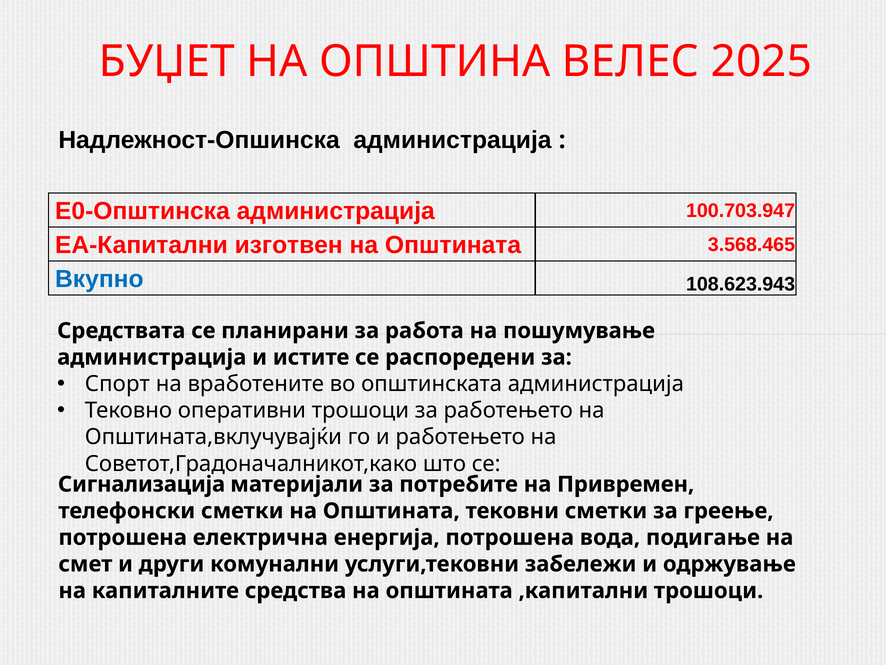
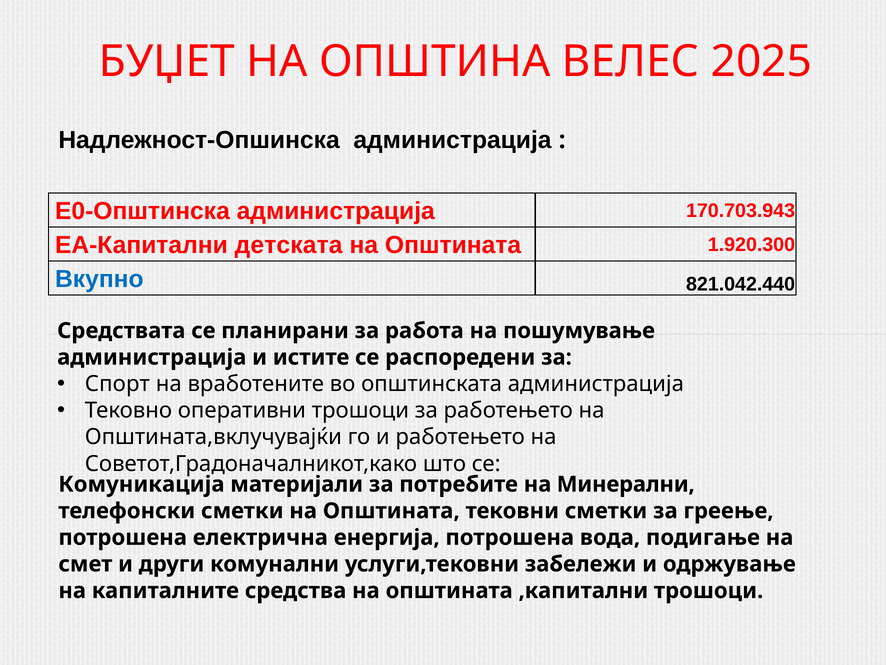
100.703.947: 100.703.947 -> 170.703.943 (741, 210)
изготвен: изготвен -> детската (289, 245)
3.568.465: 3.568.465 -> 1.920.300 (751, 244)
108.623.943: 108.623.943 -> 821.042.440 (741, 284)
Сигнализација: Сигнализација -> Комуникација (141, 484)
Привремен: Привремен -> Минерални (626, 484)
